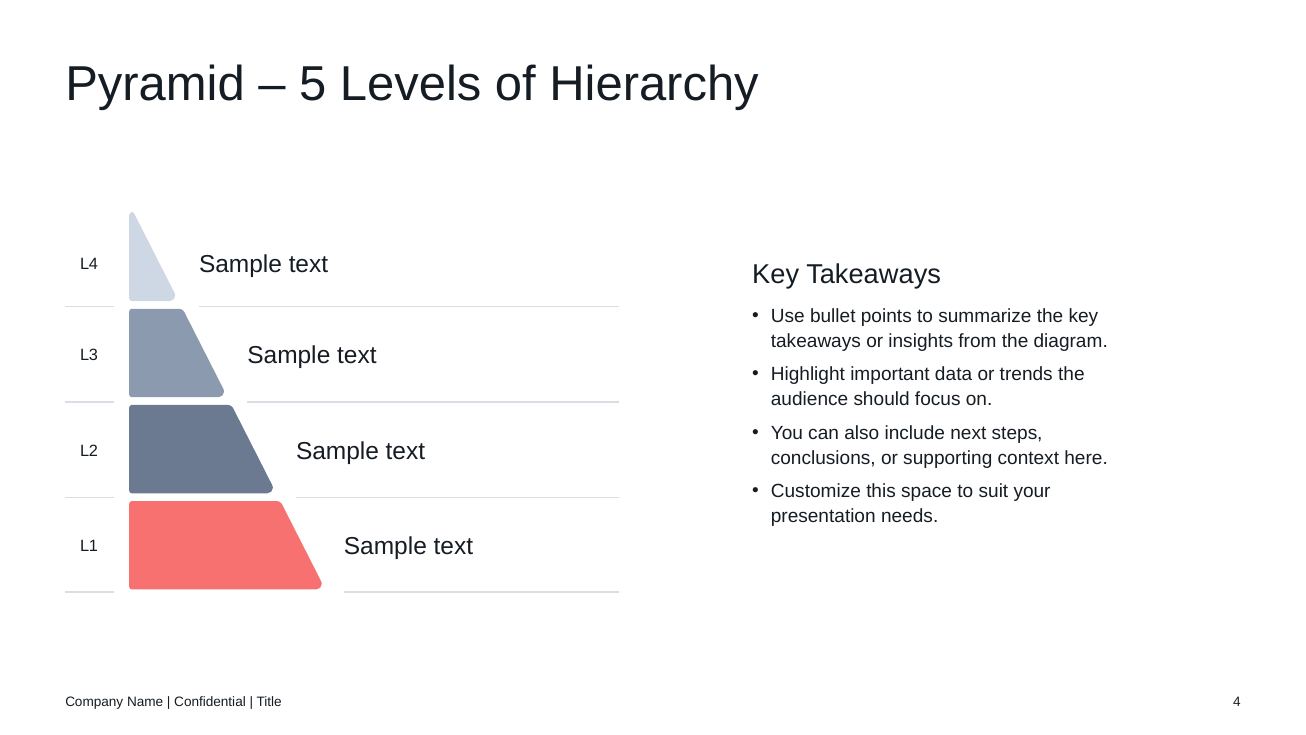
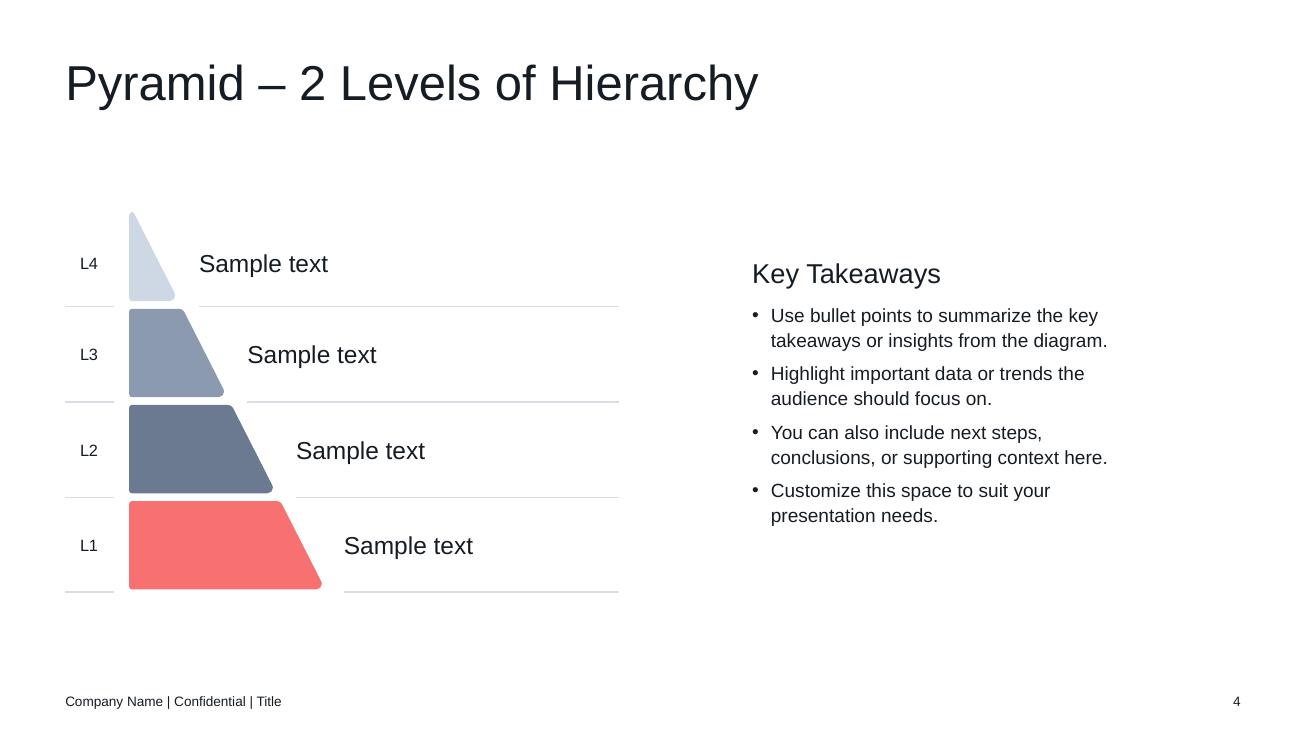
5: 5 -> 2 (313, 85)
